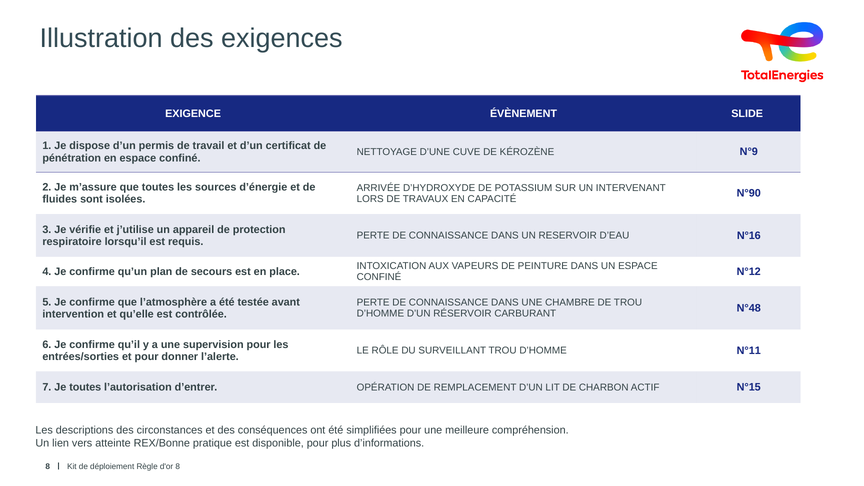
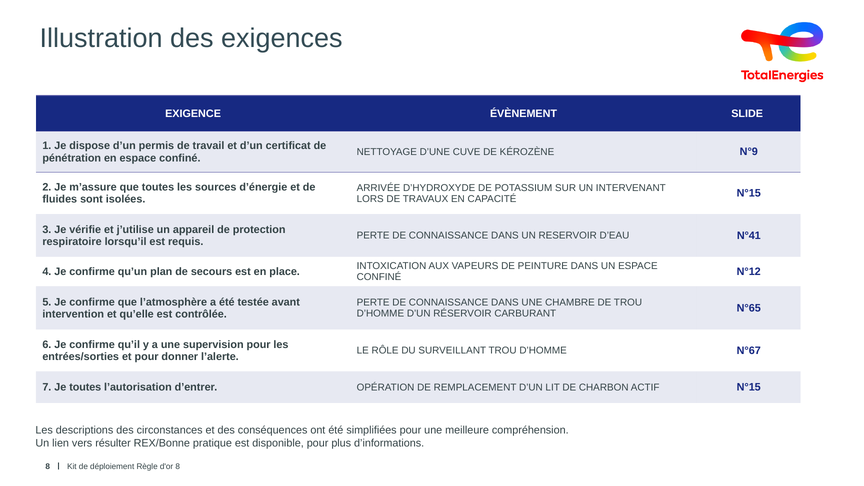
N°90: N°90 -> N°15 (749, 193)
N°16: N°16 -> N°41 (749, 236)
N°48: N°48 -> N°65 (749, 308)
N°11: N°11 -> N°67 (749, 351)
atteinte: atteinte -> résulter (113, 443)
